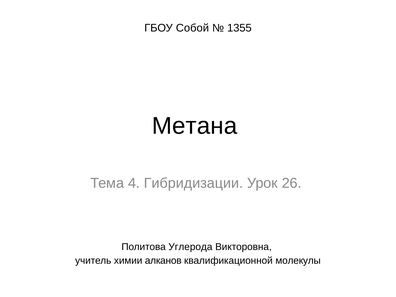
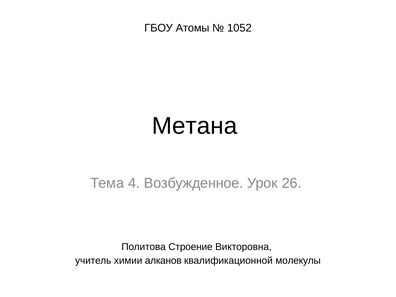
Собой: Собой -> Атомы (193, 28)
1355: 1355 -> 1052 (239, 28)
Гибридизации: Гибридизации -> Возбужденное (194, 183)
Углерода: Углерода -> Строение (190, 247)
